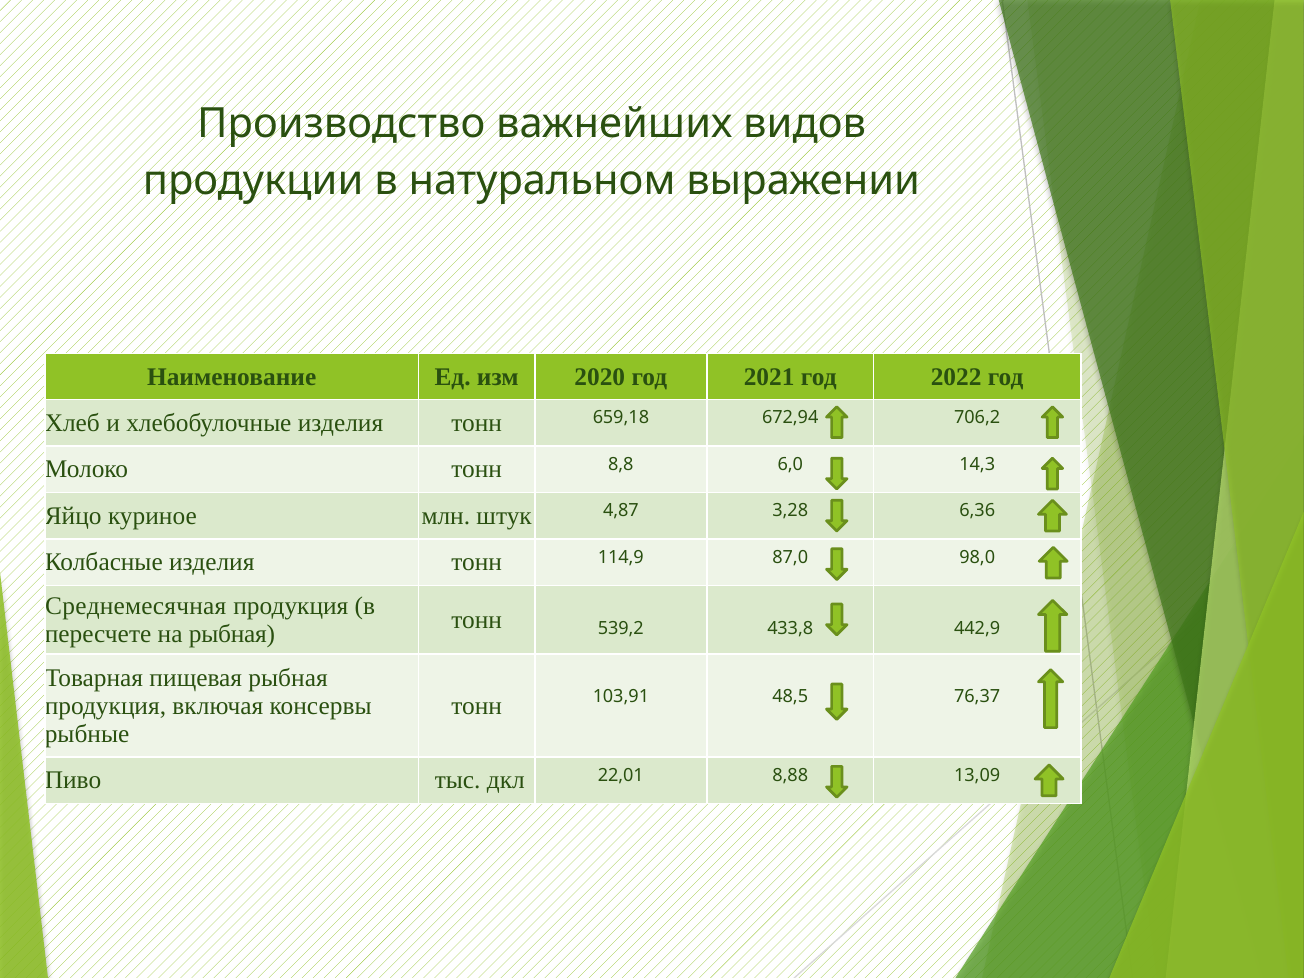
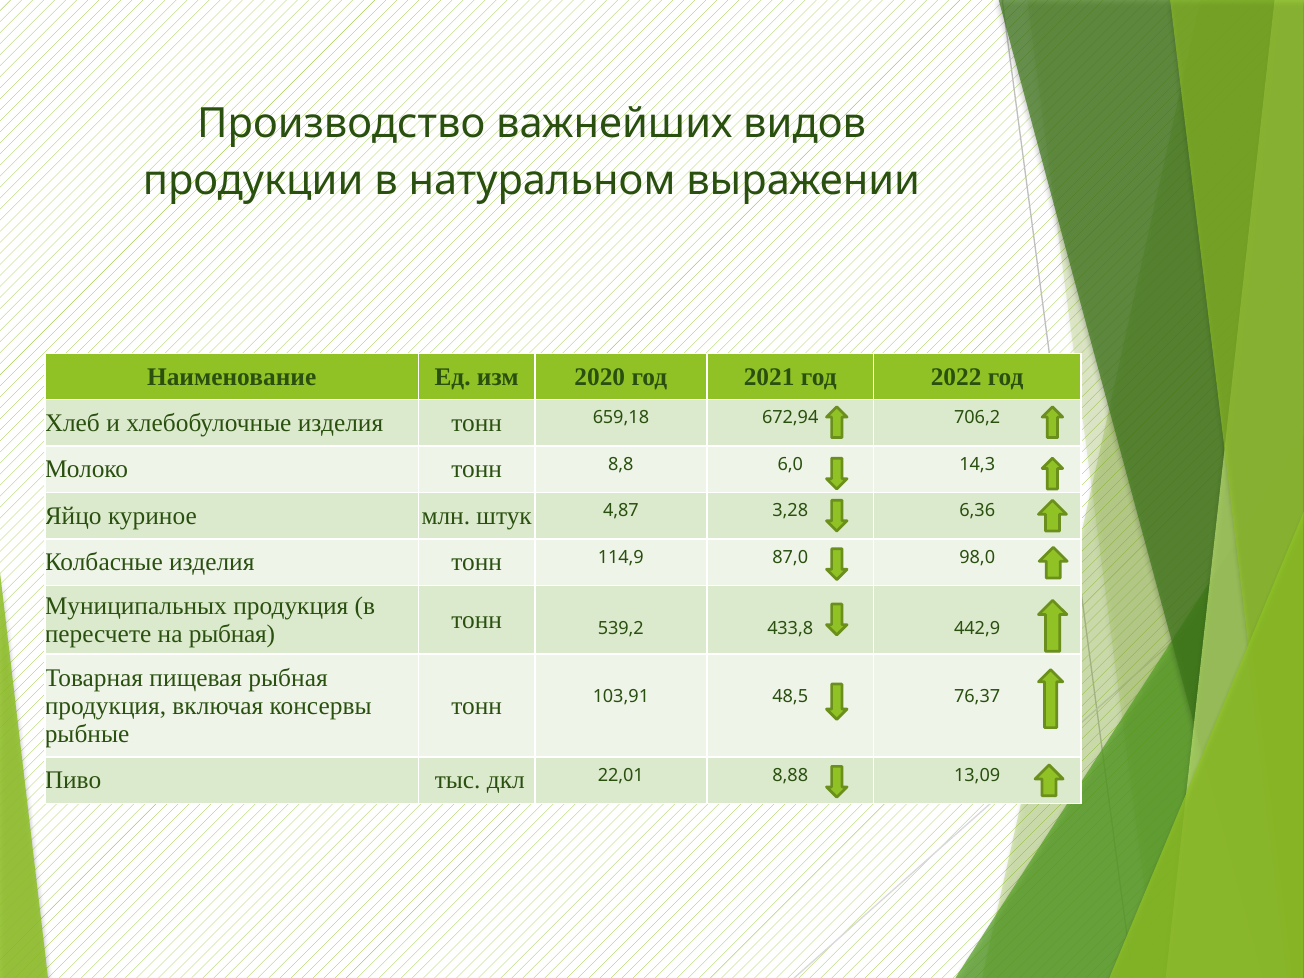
Среднемесячная: Среднемесячная -> Муниципальных (136, 606)
